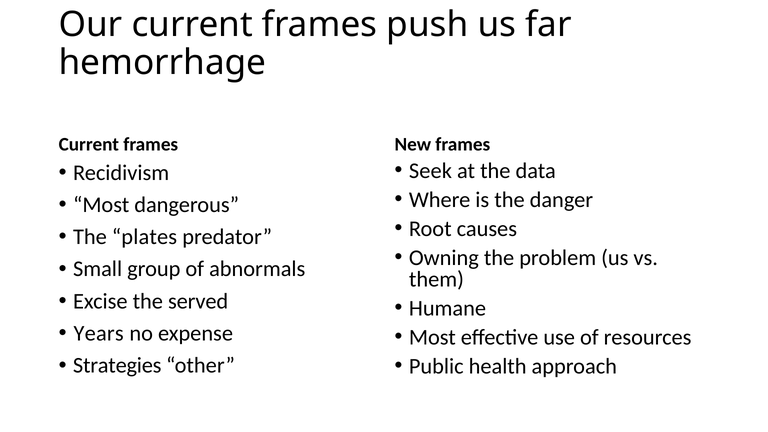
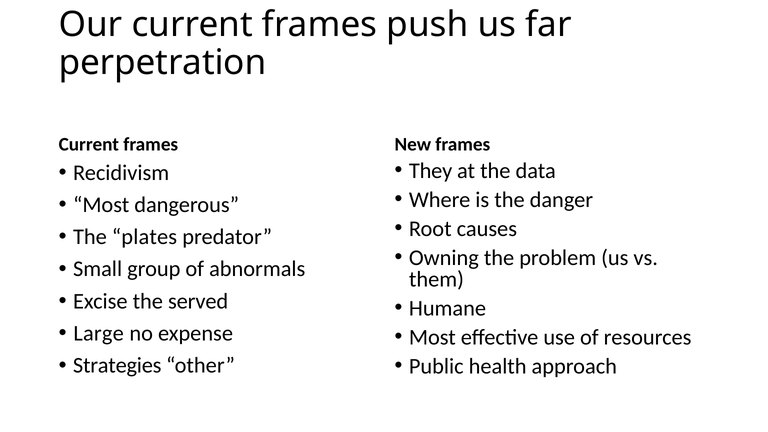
hemorrhage: hemorrhage -> perpetration (163, 62)
Seek: Seek -> They (431, 171)
Years: Years -> Large (99, 333)
